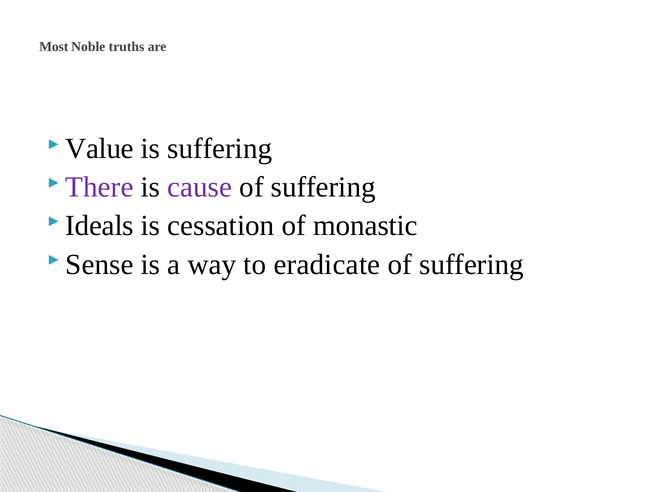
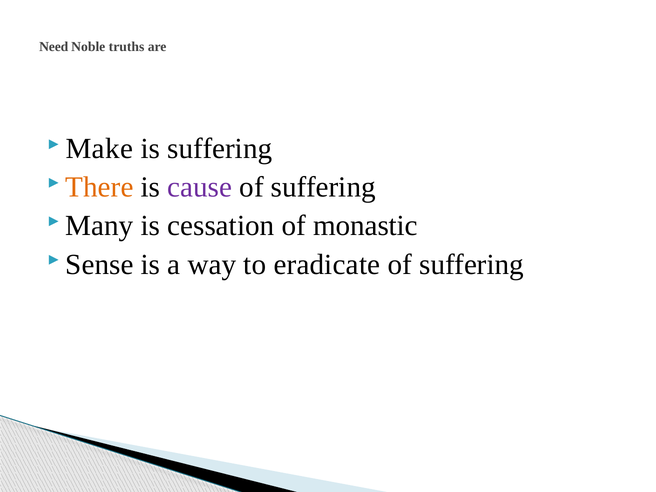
Most: Most -> Need (54, 47)
Value: Value -> Make (99, 148)
There colour: purple -> orange (99, 187)
Ideals: Ideals -> Many (99, 226)
